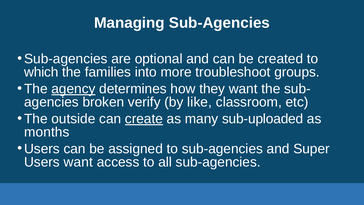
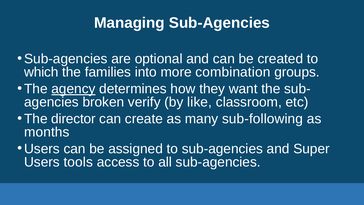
troubleshoot: troubleshoot -> combination (233, 72)
outside: outside -> director (73, 119)
create underline: present -> none (144, 119)
sub-uploaded: sub-uploaded -> sub-following (263, 119)
Users want: want -> tools (78, 162)
